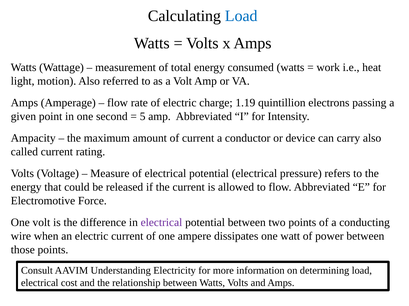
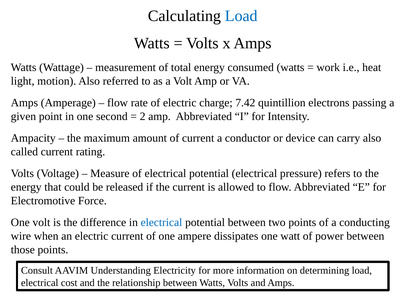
1.19: 1.19 -> 7.42 (245, 103)
5: 5 -> 2 (143, 117)
electrical colour: purple -> blue (161, 223)
